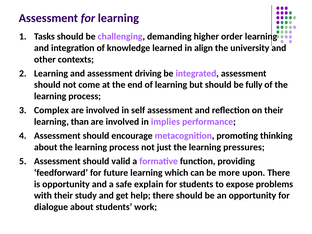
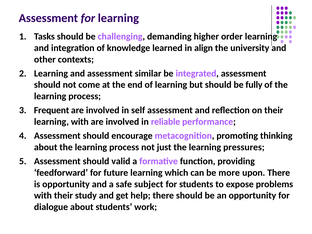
driving: driving -> similar (148, 73)
Complex: Complex -> Frequent (52, 110)
learning than: than -> with (80, 122)
implies: implies -> reliable (166, 122)
explain: explain -> subject (149, 184)
